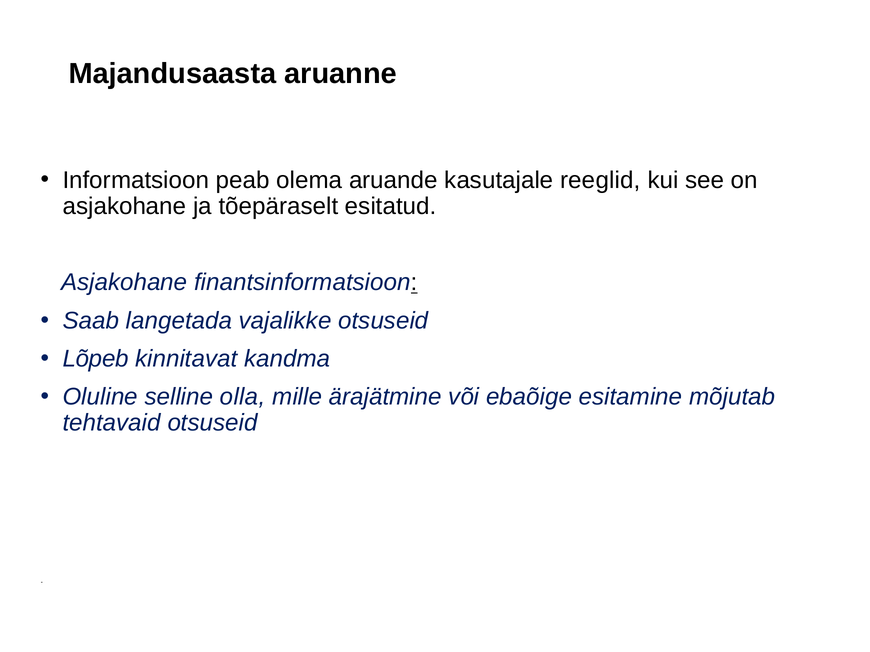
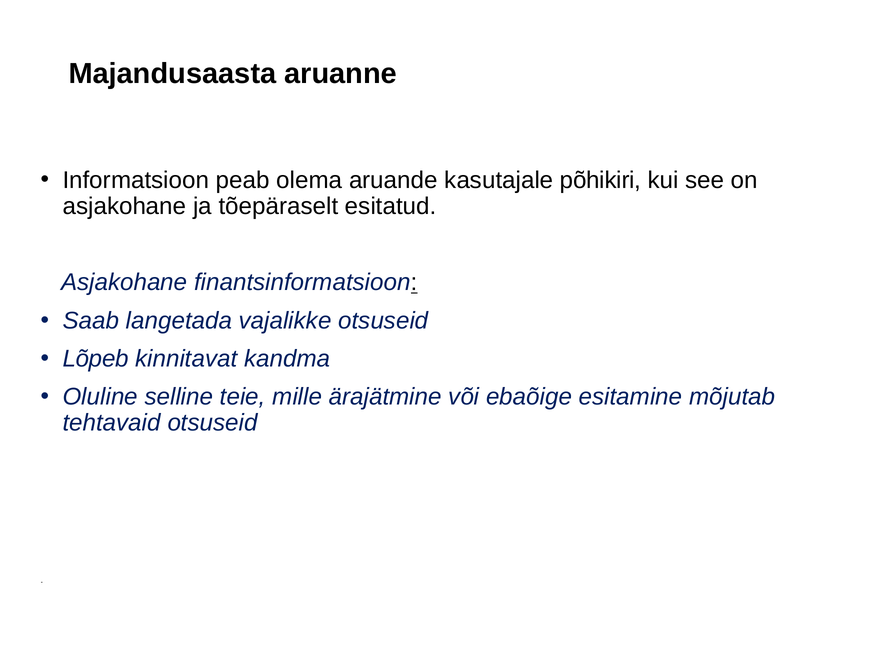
reeglid: reeglid -> põhikiri (601, 180)
olla: olla -> teie (243, 397)
